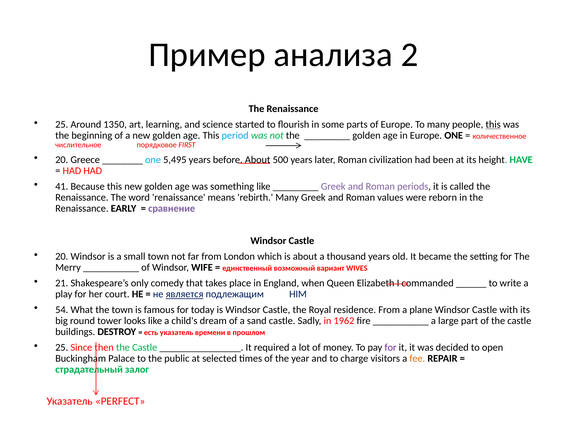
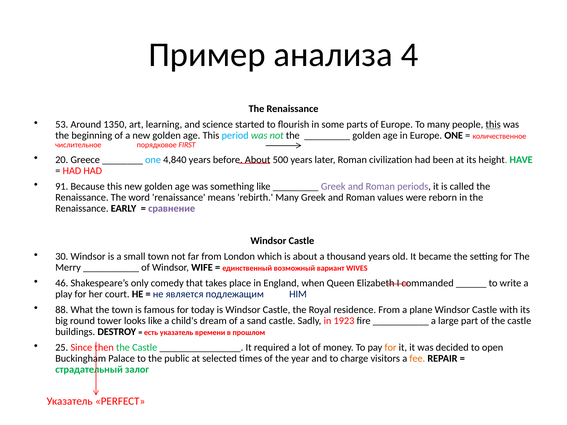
2: 2 -> 4 (410, 55)
25: 25 -> 53 (62, 125)
5,495: 5,495 -> 4,840 (175, 160)
41: 41 -> 91 (62, 186)
20: 20 -> 30 (62, 257)
21: 21 -> 46 (62, 283)
является underline: present -> none (185, 294)
54: 54 -> 88 (62, 310)
1962: 1962 -> 1923 (344, 321)
for colour: purple -> orange (391, 348)
